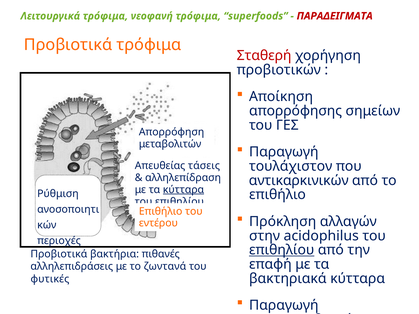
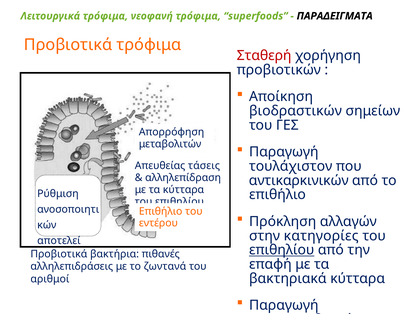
ΠΑΡΑΔΕΙΓΜΑΤΑ colour: red -> black (335, 16)
απορρόφησης: απορρόφησης -> βιοδραστικών (295, 111)
κύτταρα underline: present -> none (184, 190)
acidophilus: acidophilus -> κατηγορίες (321, 236)
περιοχές: περιοχές -> αποτελεί (59, 241)
φυτικές: φυτικές -> αριθμοί (50, 279)
